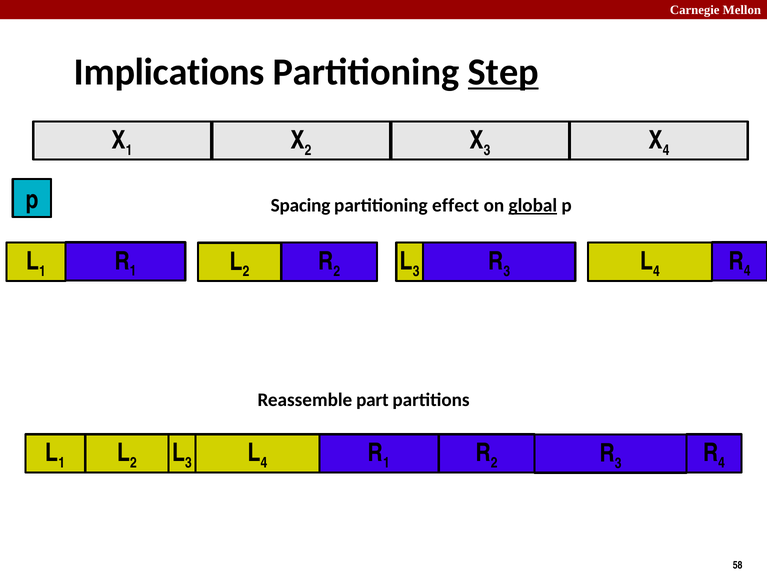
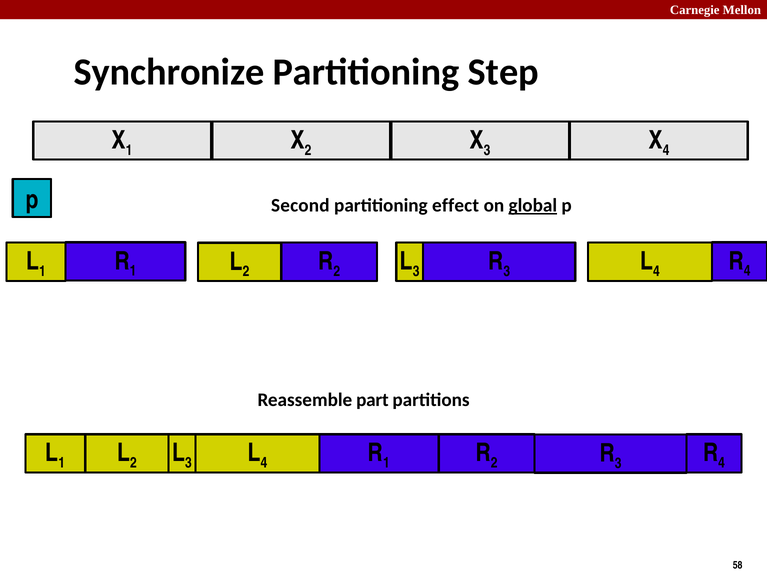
Implications: Implications -> Synchronize (169, 72)
Step underline: present -> none (503, 72)
Spacing: Spacing -> Second (300, 206)
